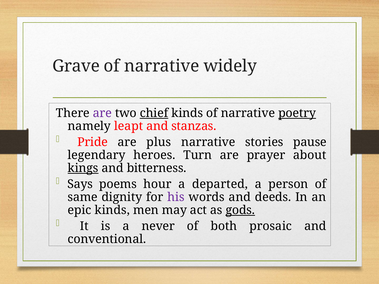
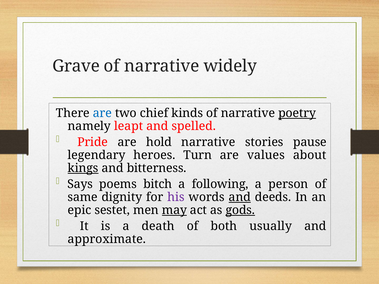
are colour: purple -> blue (102, 113)
chief underline: present -> none (154, 113)
stanzas: stanzas -> spelled (194, 126)
plus: plus -> hold (159, 142)
prayer: prayer -> values (266, 155)
hour: hour -> bitch (158, 184)
departed: departed -> following (220, 184)
and underline: none -> present (240, 197)
epic kinds: kinds -> sestet (112, 210)
may underline: none -> present (174, 210)
never: never -> death (158, 226)
prosaic: prosaic -> usually (271, 226)
conventional: conventional -> approximate (107, 239)
